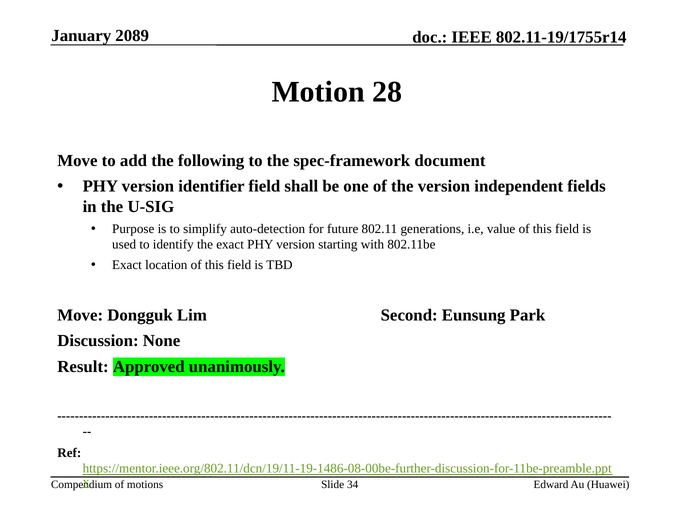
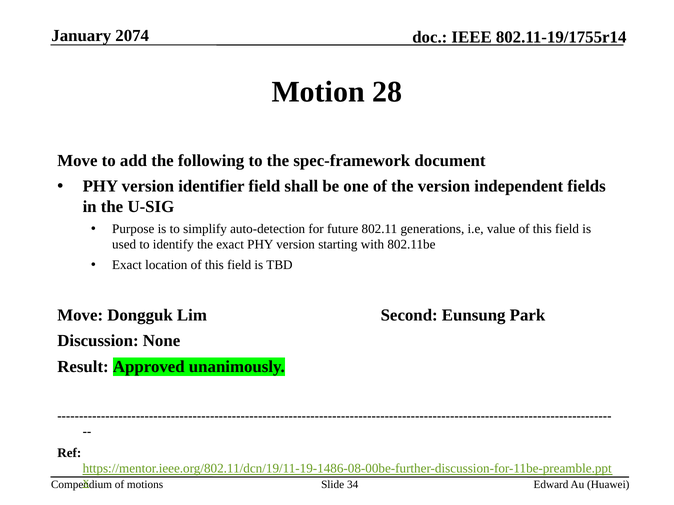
2089: 2089 -> 2074 (132, 36)
